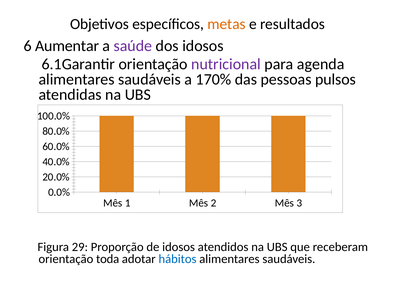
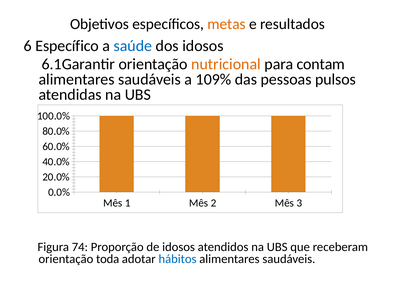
Aumentar: Aumentar -> Específico (67, 46)
saúde colour: purple -> blue (133, 46)
nutricional colour: purple -> orange (226, 64)
agenda: agenda -> contam (321, 64)
170%: 170% -> 109% (213, 79)
29: 29 -> 74 (80, 247)
